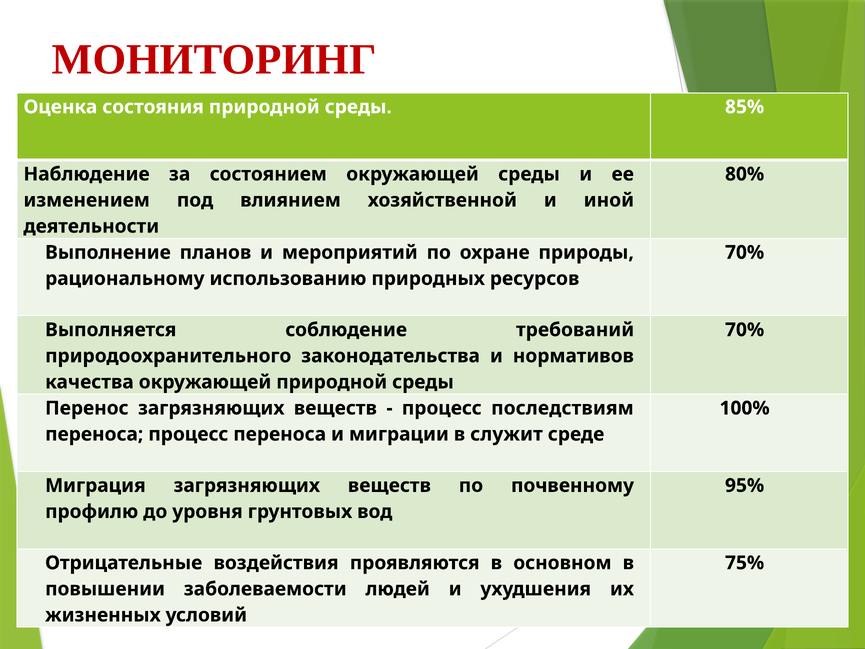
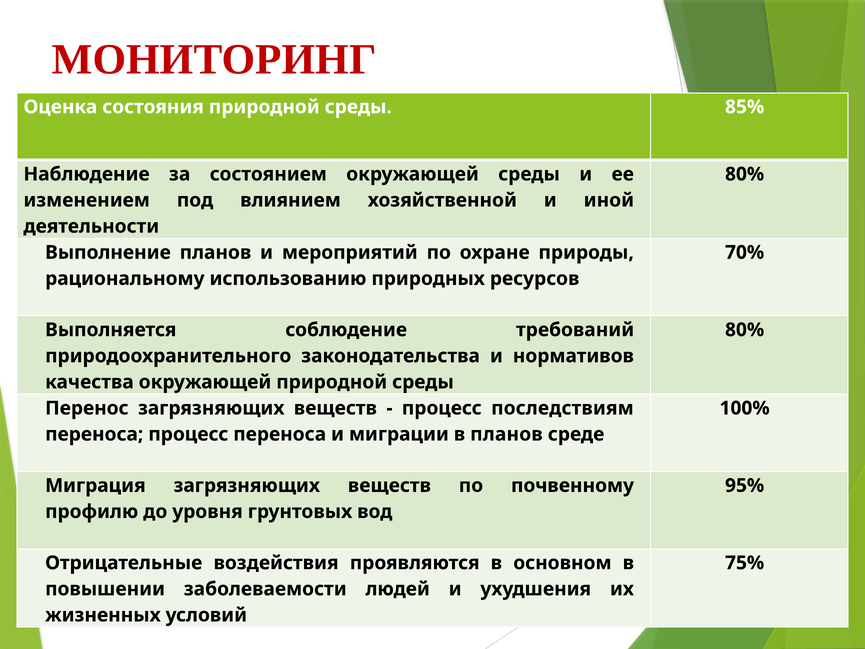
70%: 70% -> 80% (745, 330)
в служит: служит -> планов (506, 434)
